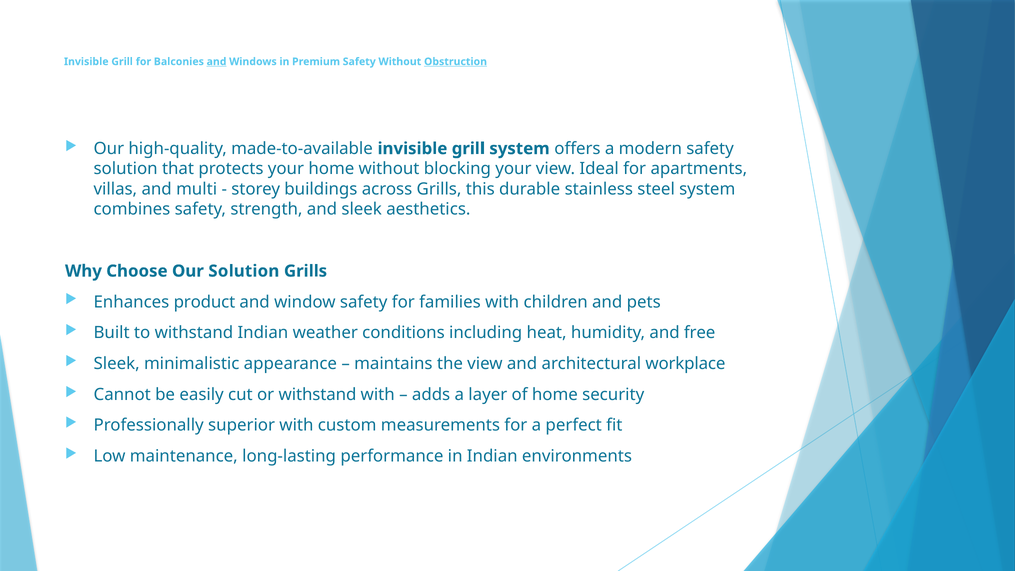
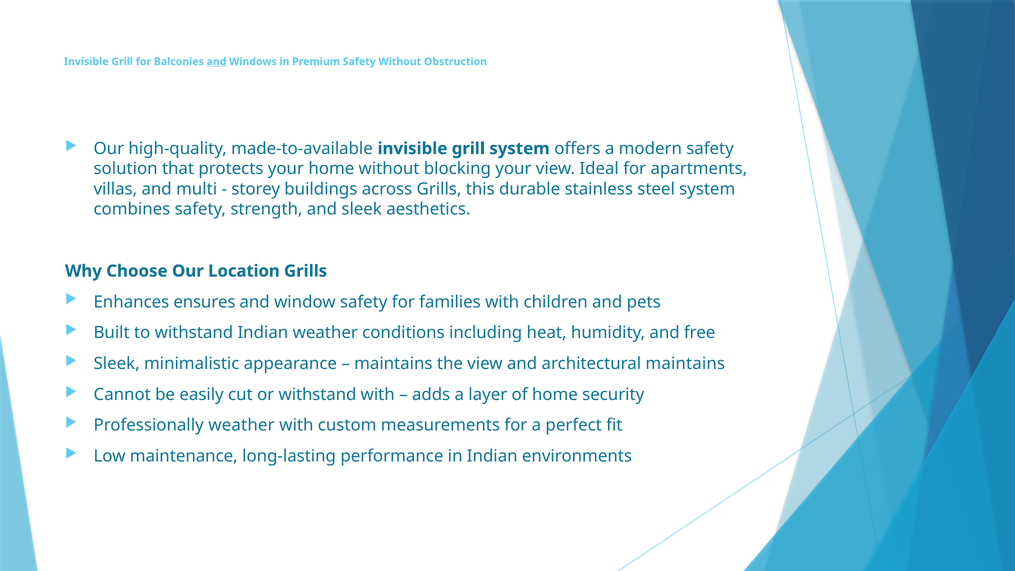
Obstruction underline: present -> none (456, 62)
Our Solution: Solution -> Location (244, 271)
product: product -> ensures (204, 302)
architectural workplace: workplace -> maintains (685, 364)
Professionally superior: superior -> weather (241, 425)
